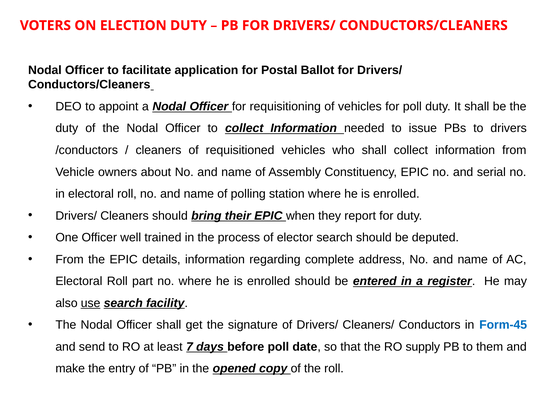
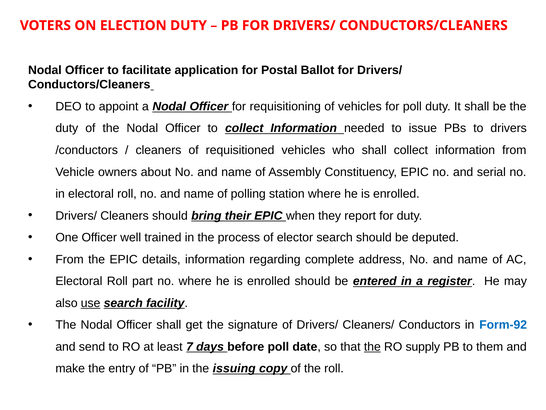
Form-45: Form-45 -> Form-92 (503, 325)
the underline: none -> present (372, 346)
opened: opened -> issuing (234, 368)
